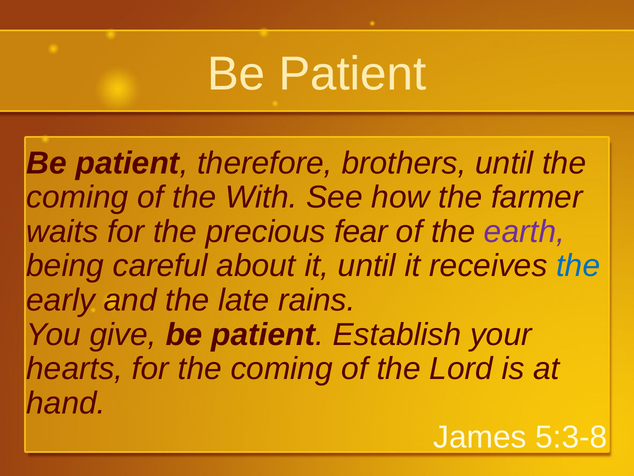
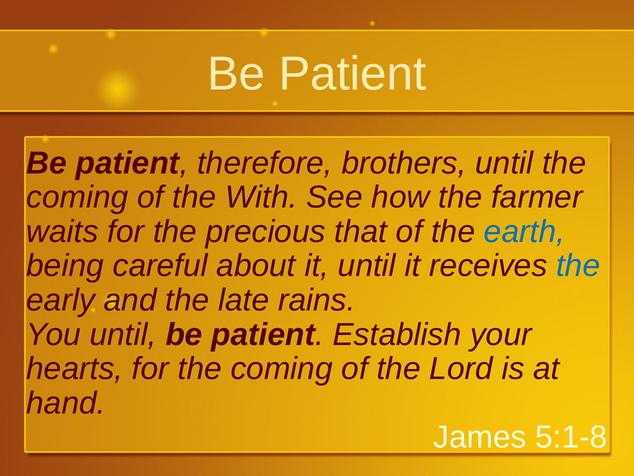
fear: fear -> that (361, 231)
earth colour: purple -> blue (524, 231)
You give: give -> until (123, 334)
5:3-8: 5:3-8 -> 5:1-8 (571, 437)
